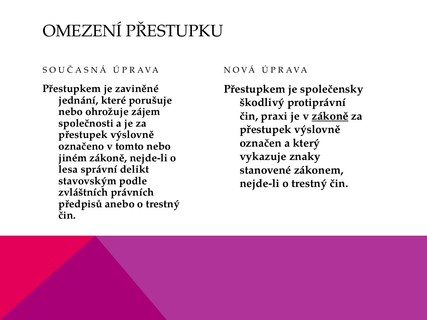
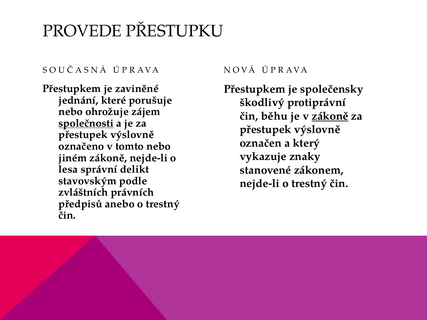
OMEZENÍ: OMEZENÍ -> PROVEDE (82, 31)
praxi: praxi -> běhu (274, 116)
společnosti underline: none -> present (86, 123)
